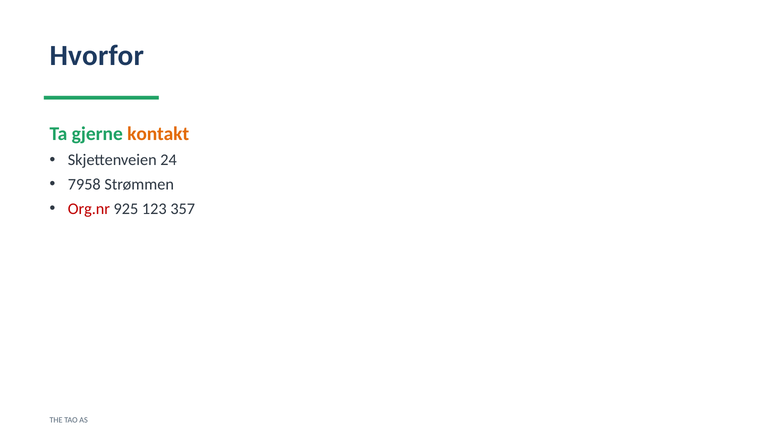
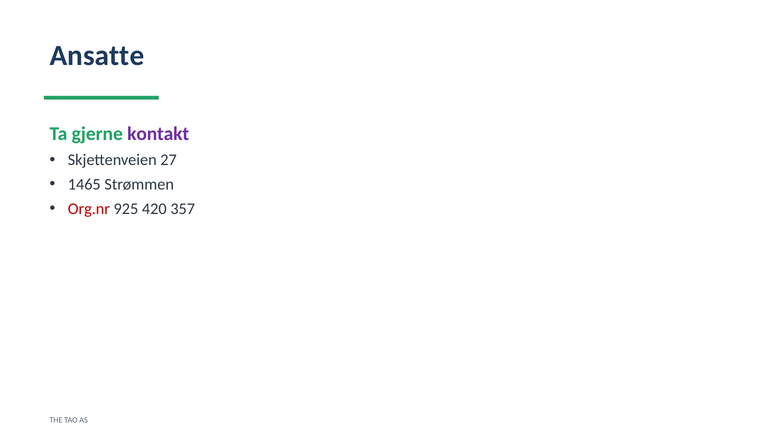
Hvorfor: Hvorfor -> Ansatte (97, 56)
kontakt colour: orange -> purple (158, 134)
24: 24 -> 27 (169, 160)
7958: 7958 -> 1465 (84, 185)
123: 123 -> 420 (154, 209)
